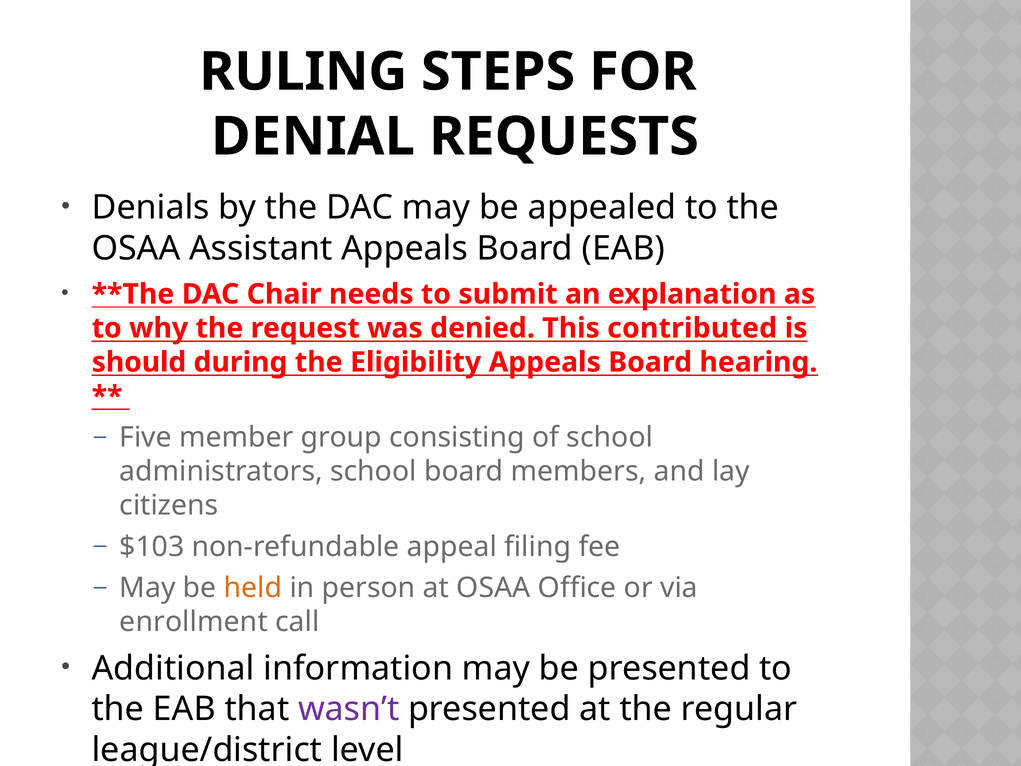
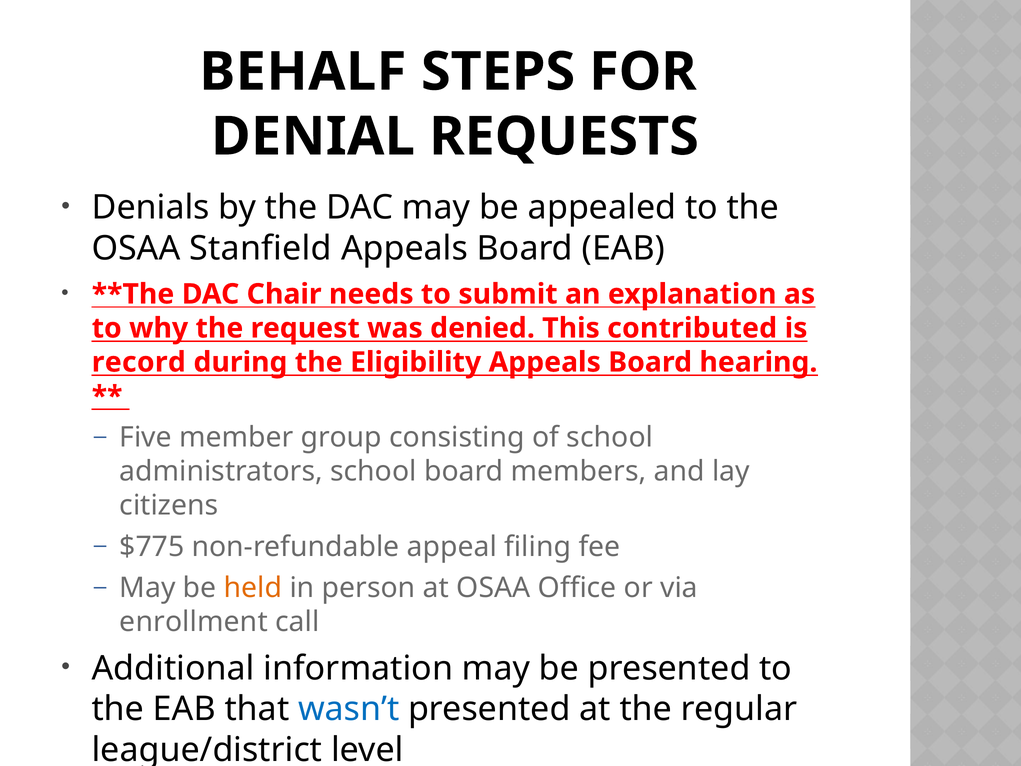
RULING: RULING -> BEHALF (303, 72)
Assistant: Assistant -> Stanfield (261, 248)
should: should -> record (139, 362)
$103: $103 -> $775 (152, 547)
wasn’t colour: purple -> blue (349, 709)
